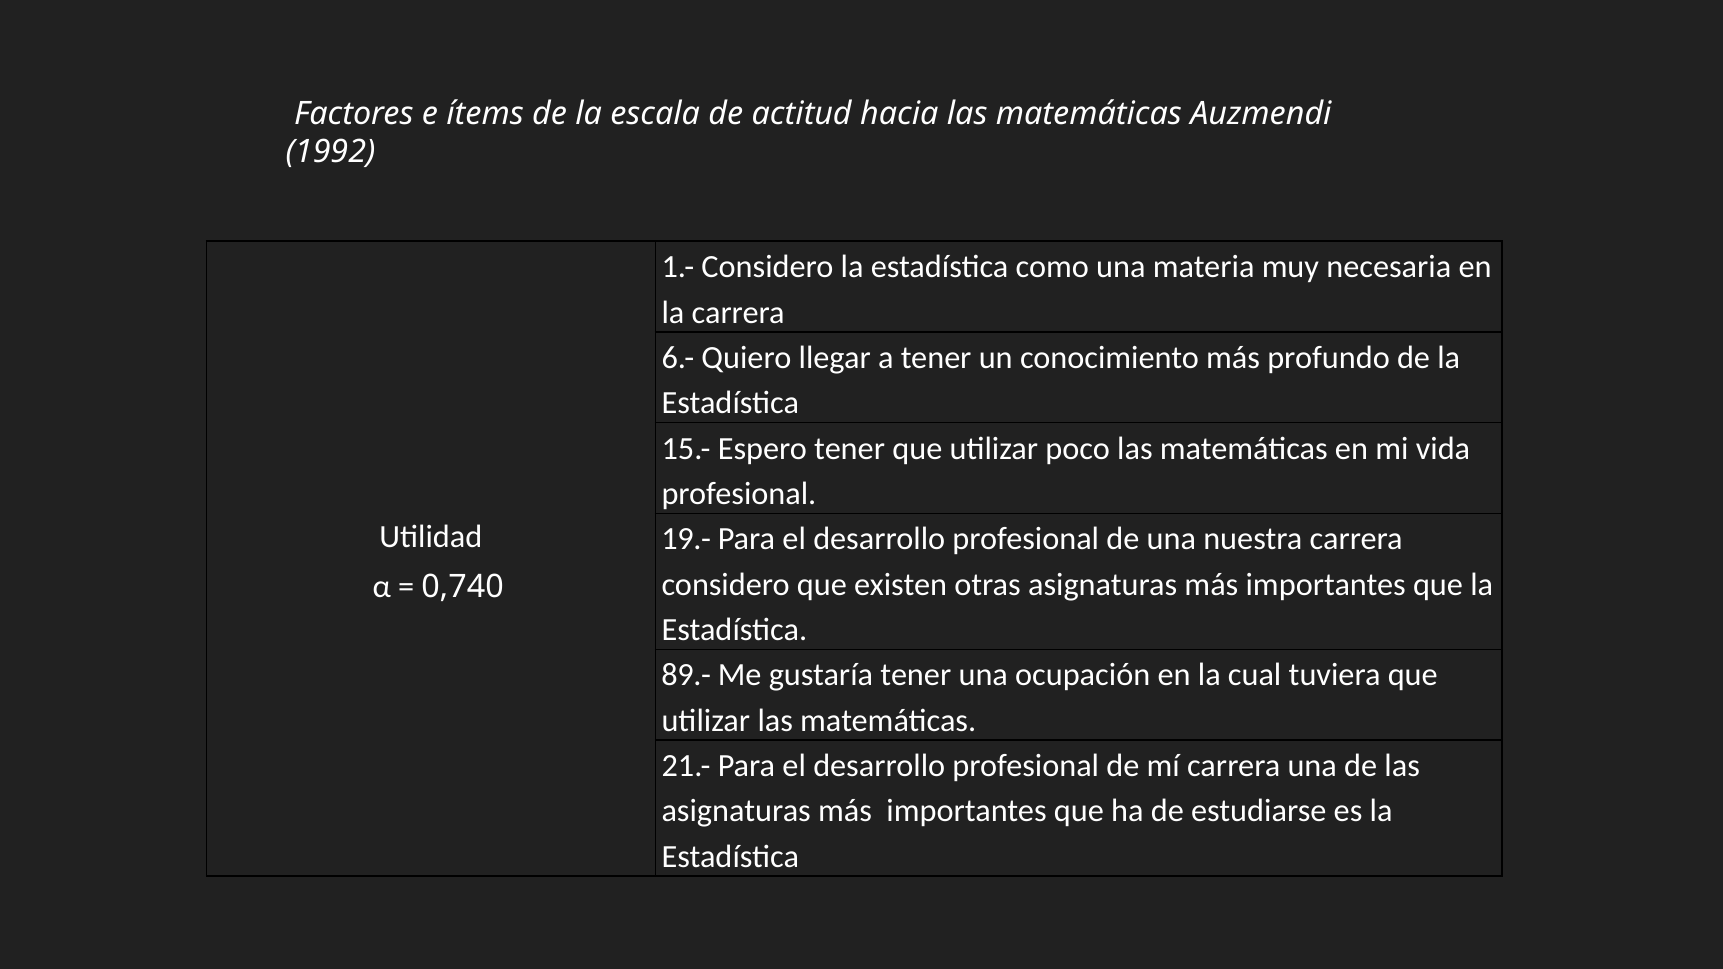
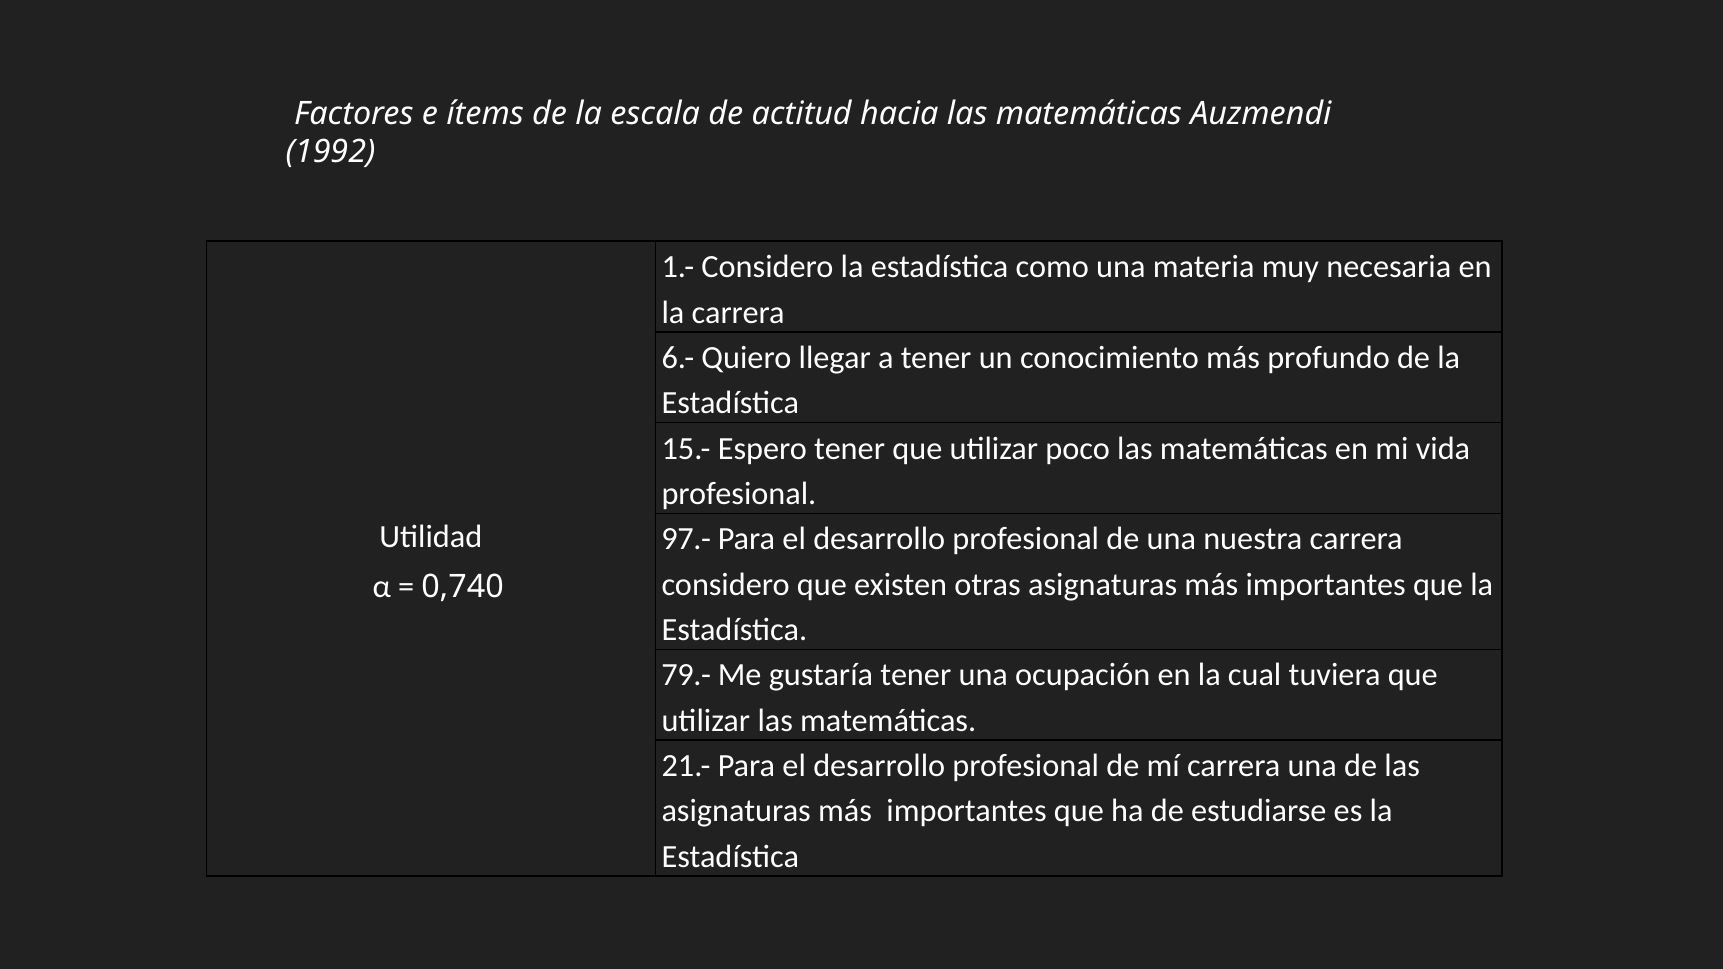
19.-: 19.- -> 97.- (686, 539)
89.-: 89.- -> 79.- (686, 675)
